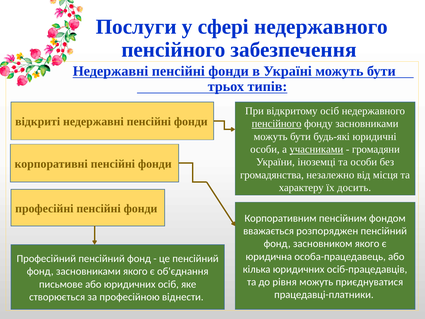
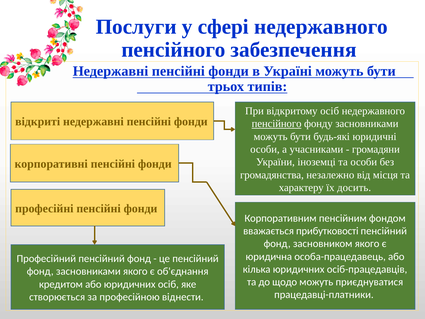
учасниками underline: present -> none (316, 149)
розпоряджен: розпоряджен -> прибутковості (327, 231)
рівня: рівня -> щодо (285, 282)
письмове: письмове -> кредитом (61, 284)
